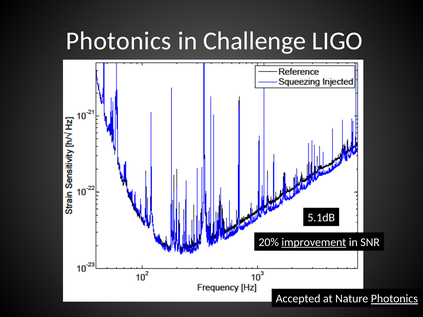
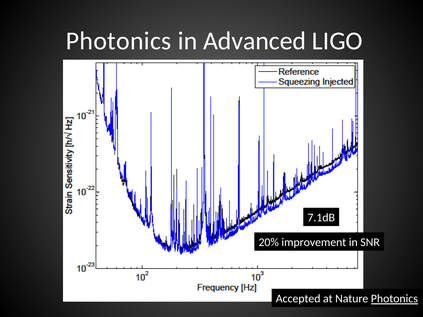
Challenge: Challenge -> Advanced (255, 41)
5.1dB: 5.1dB -> 7.1dB (321, 218)
improvement underline: present -> none (314, 243)
